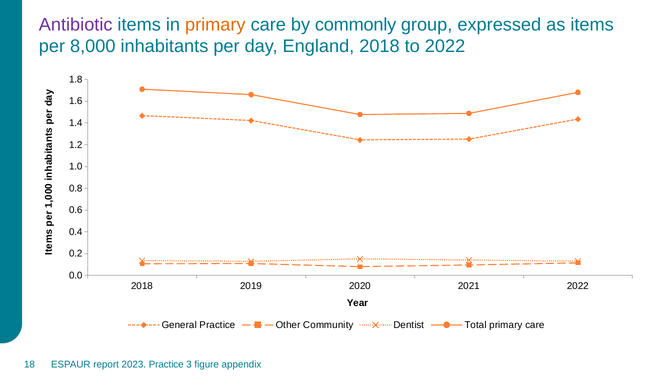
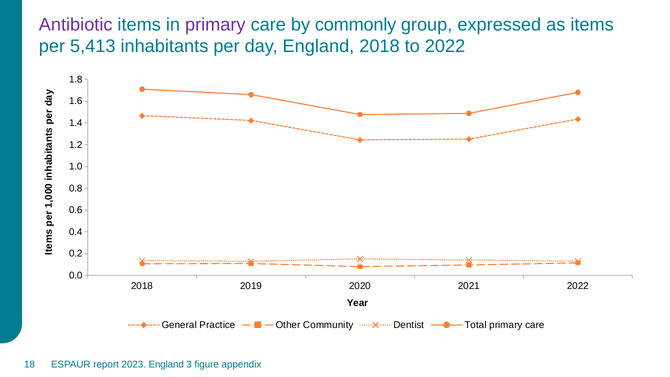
primary colour: orange -> purple (215, 25)
8,000: 8,000 -> 5,413 (93, 46)
2023 Practice: Practice -> England (166, 365)
